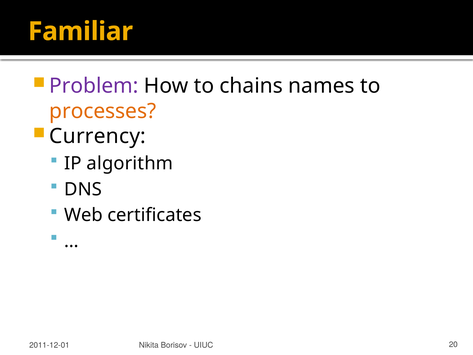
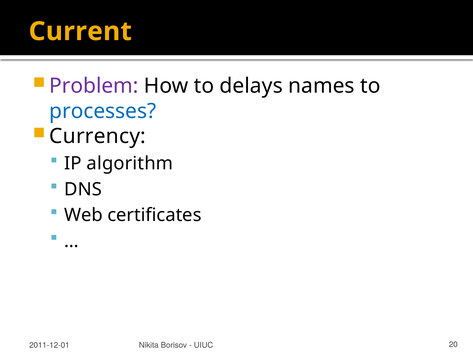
Familiar: Familiar -> Current (80, 31)
chains: chains -> delays (251, 86)
processes colour: orange -> blue (103, 111)
